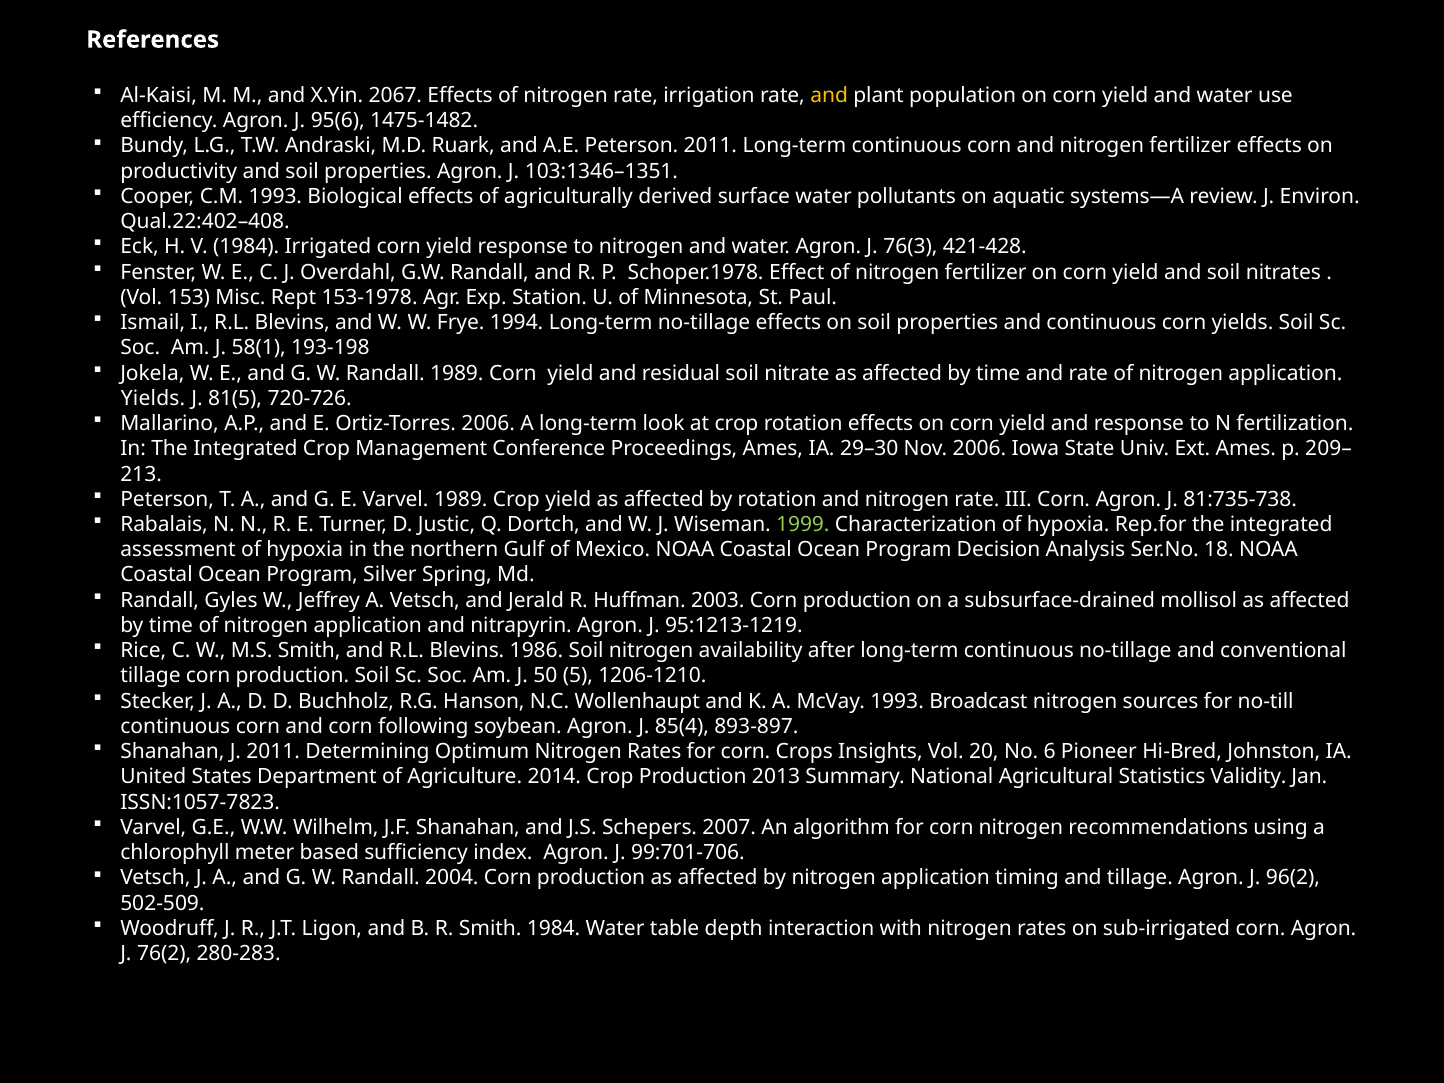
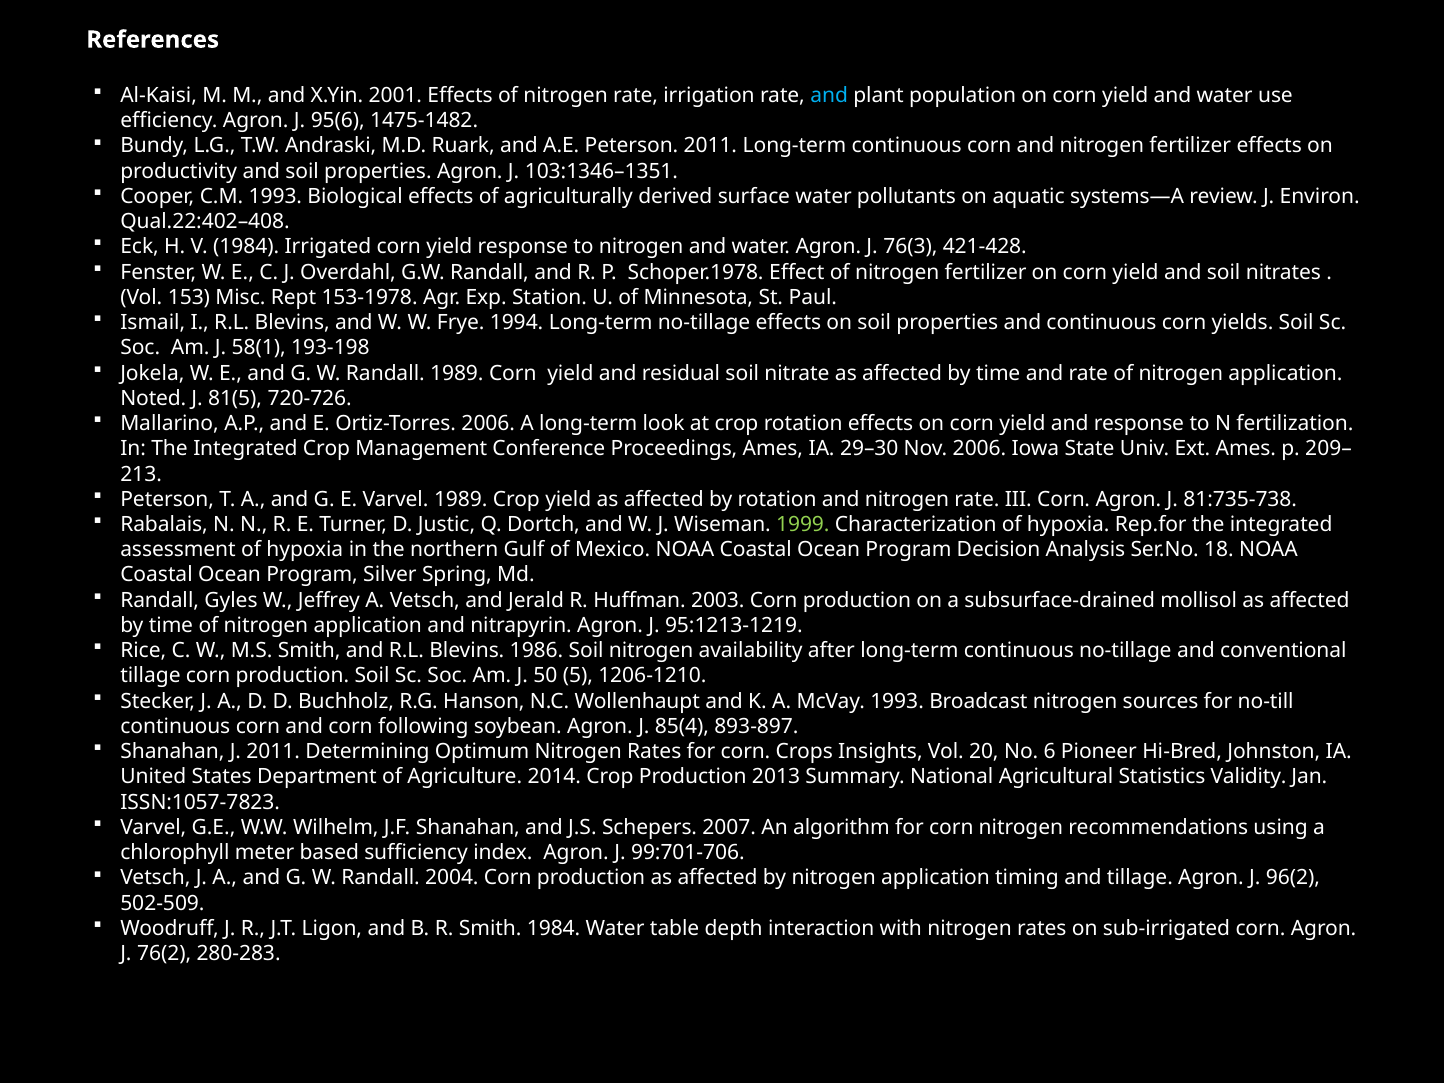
2067: 2067 -> 2001 (395, 95)
and colour: yellow -> light blue (829, 95)
Yields: Yields -> Noted (153, 398)
